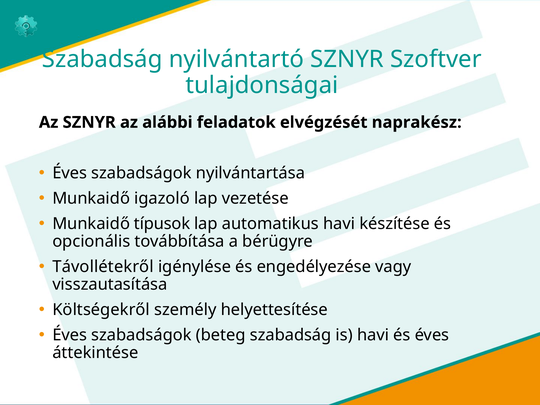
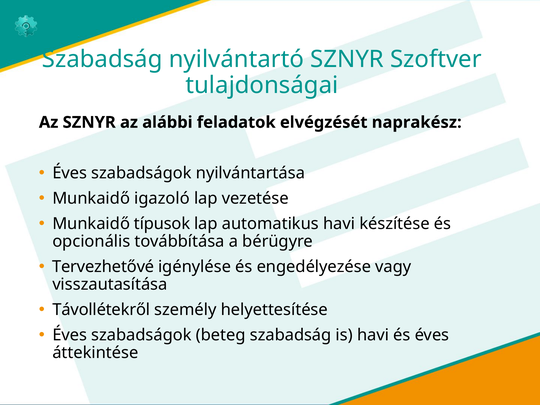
Távollétekről: Távollétekről -> Tervezhetővé (103, 267)
Költségekről: Költségekről -> Távollétekről (101, 310)
